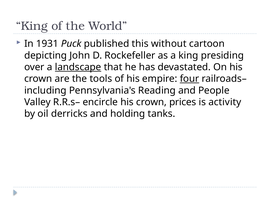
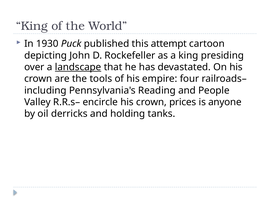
1931: 1931 -> 1930 (47, 44)
without: without -> attempt (169, 44)
four underline: present -> none (189, 79)
activity: activity -> anyone (225, 102)
